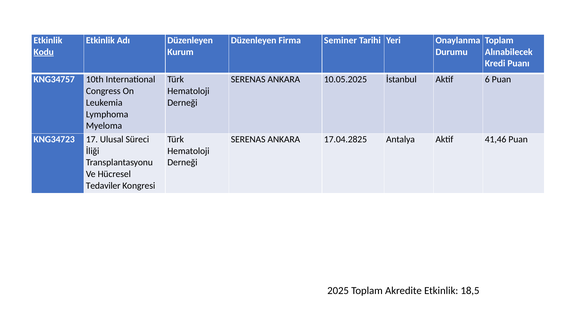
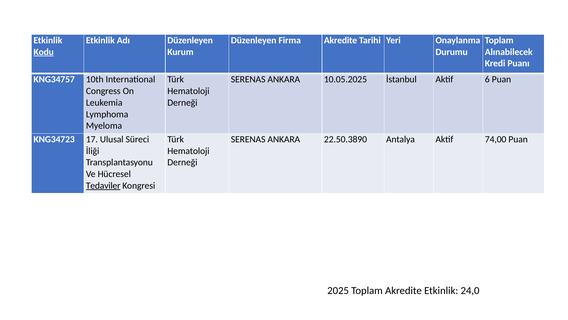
Firma Seminer: Seminer -> Akredite (341, 40)
17.04.2825: 17.04.2825 -> 22.50.3890 (345, 139)
41,46: 41,46 -> 74,00 (496, 139)
Tedaviler underline: none -> present (103, 185)
18,5: 18,5 -> 24,0 (470, 290)
